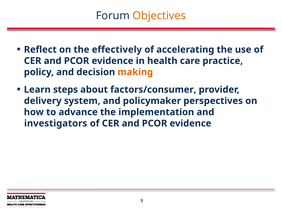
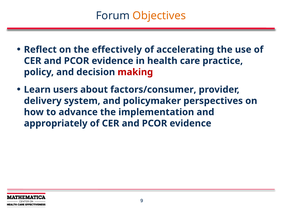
making colour: orange -> red (135, 72)
steps: steps -> users (65, 90)
investigators: investigators -> appropriately (56, 124)
